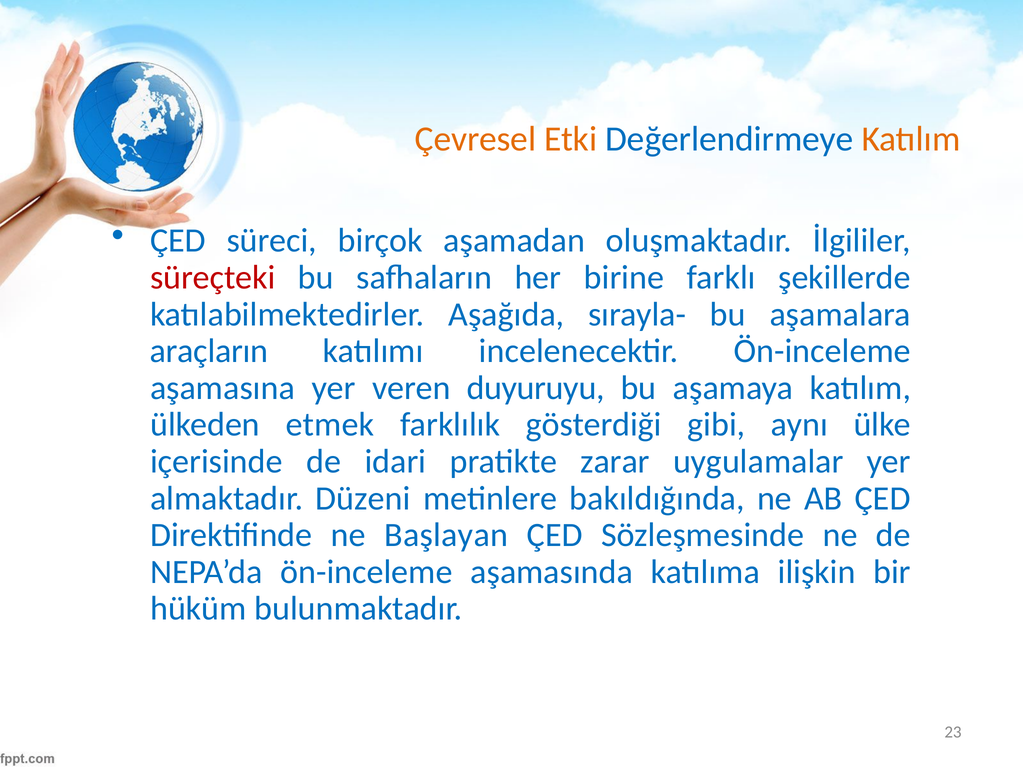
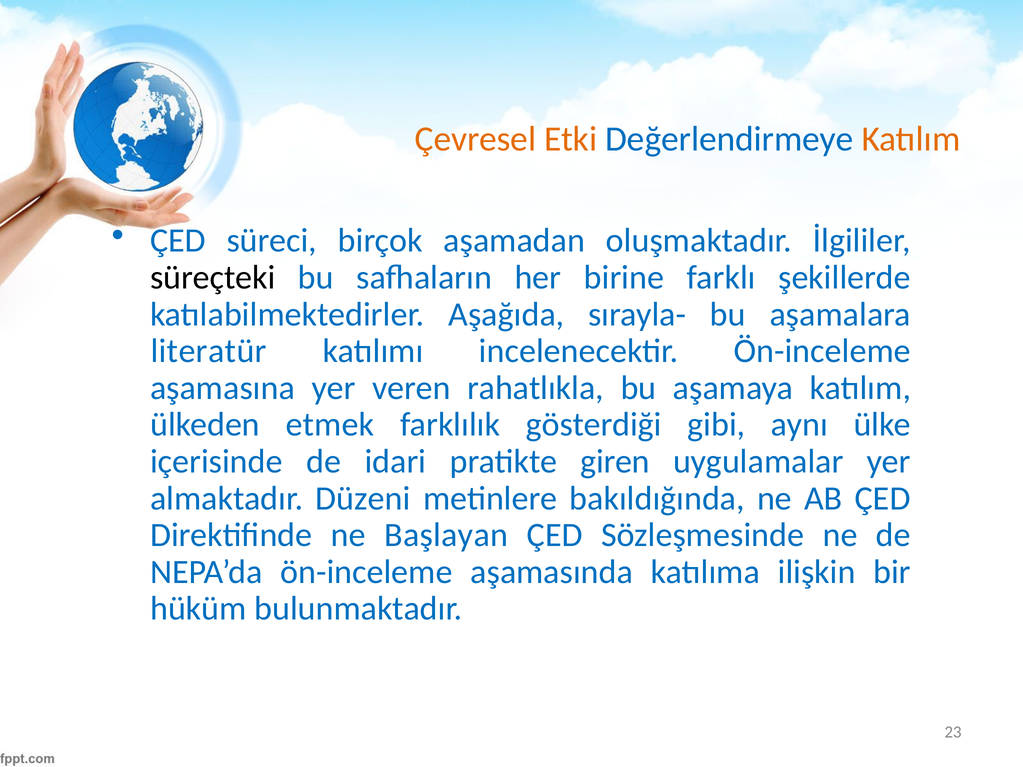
süreçteki colour: red -> black (213, 278)
araçların: araçların -> literatür (209, 351)
duyuruyu: duyuruyu -> rahatlıkla (535, 388)
zarar: zarar -> giren (615, 462)
